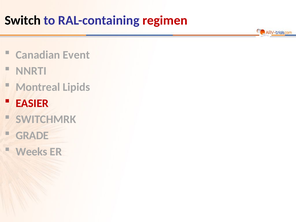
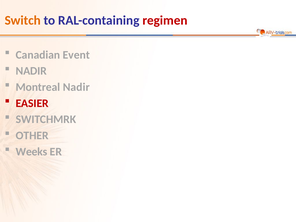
Switch colour: black -> orange (23, 20)
NNRTI: NNRTI -> NADIR (31, 71)
Montreal Lipids: Lipids -> Nadir (76, 87)
GRADE: GRADE -> OTHER (32, 135)
